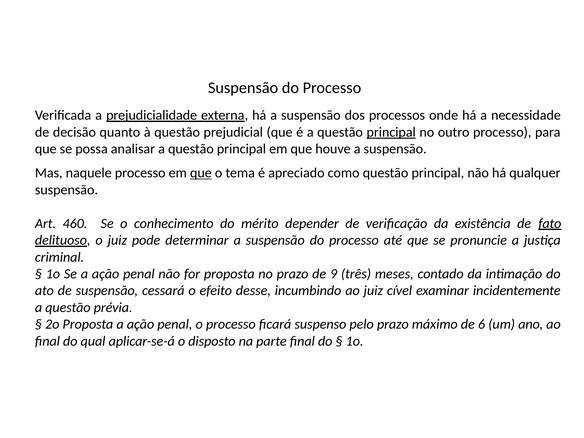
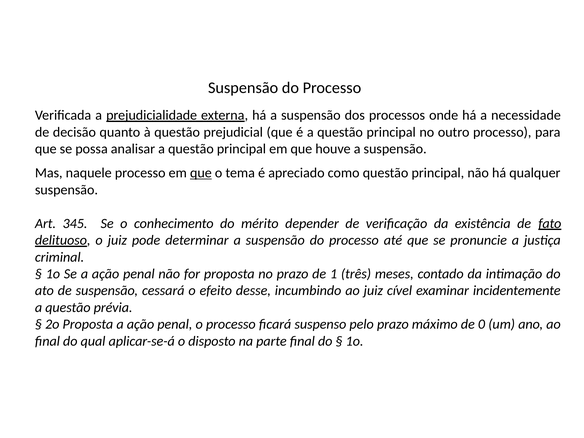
principal underline: present -> none (391, 132)
460: 460 -> 345 (75, 223)
9: 9 -> 1 (334, 274)
6: 6 -> 0 (481, 324)
